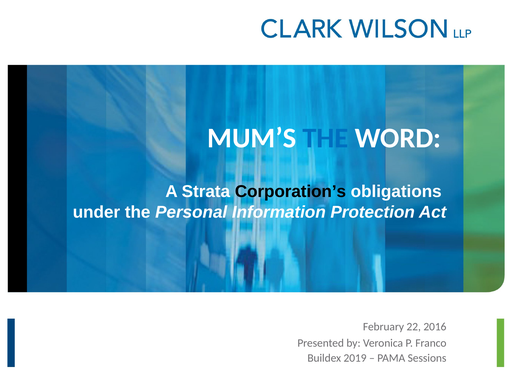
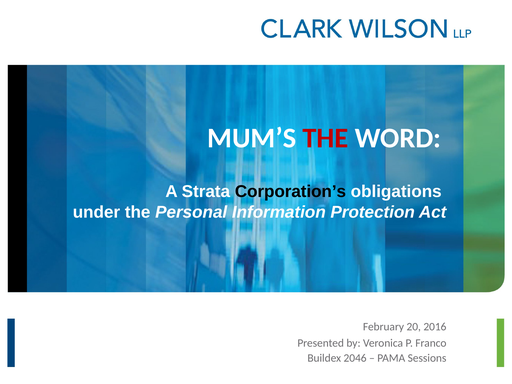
THE colour: blue -> red (325, 138)
22: 22 -> 20 (414, 327)
2019: 2019 -> 2046 (355, 358)
